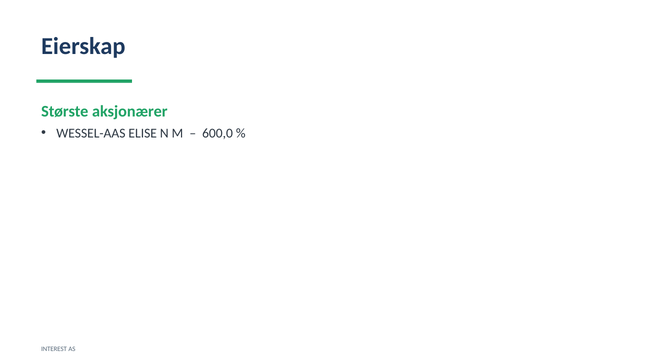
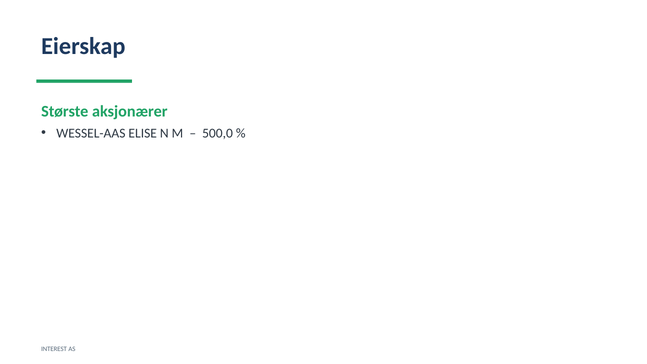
600,0: 600,0 -> 500,0 (218, 133)
